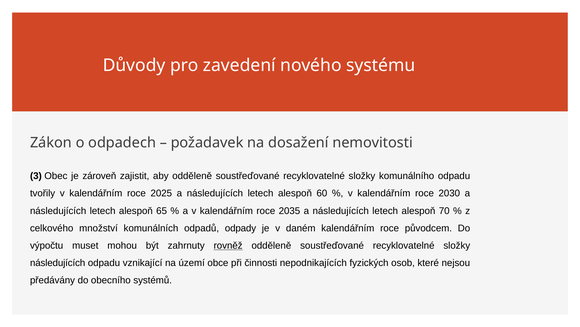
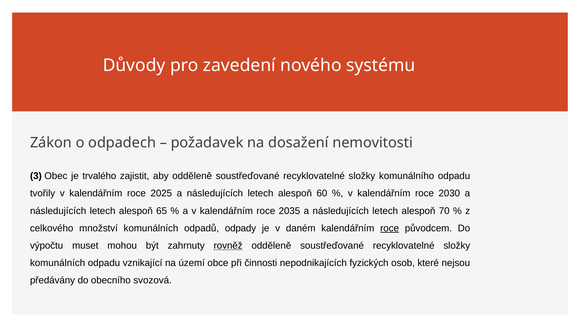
zároveň: zároveň -> trvalého (99, 176)
roce underline: none -> present (390, 228)
následujících: následujících -> komunálních (58, 262)
systémů: systémů -> svozová (153, 280)
